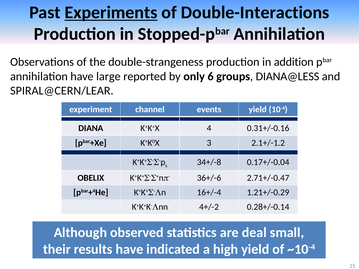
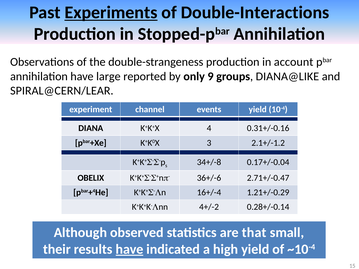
addition: addition -> account (294, 62)
6: 6 -> 9 (211, 76)
DIANA@LESS: DIANA@LESS -> DIANA@LIKE (287, 76)
deal: deal -> that (254, 233)
have underline: none -> present (130, 250)
